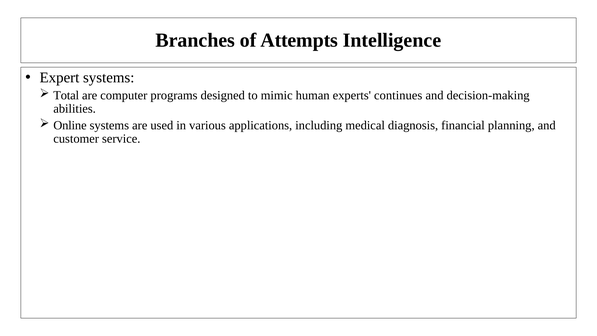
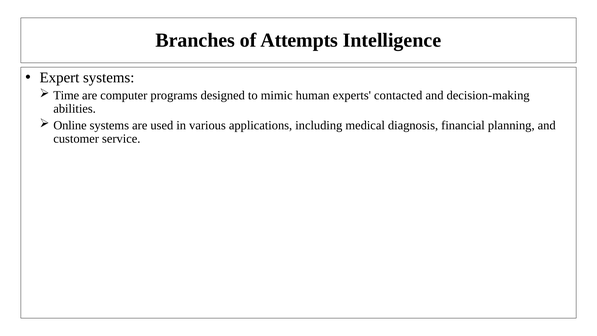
Total: Total -> Time (66, 95)
continues: continues -> contacted (398, 95)
